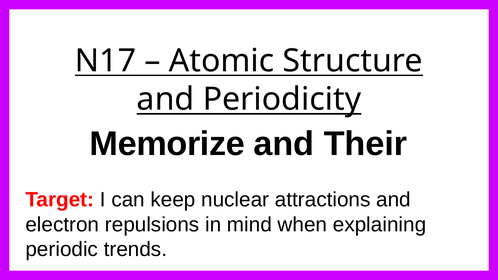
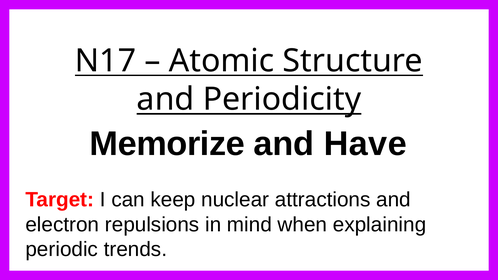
Their: Their -> Have (365, 144)
